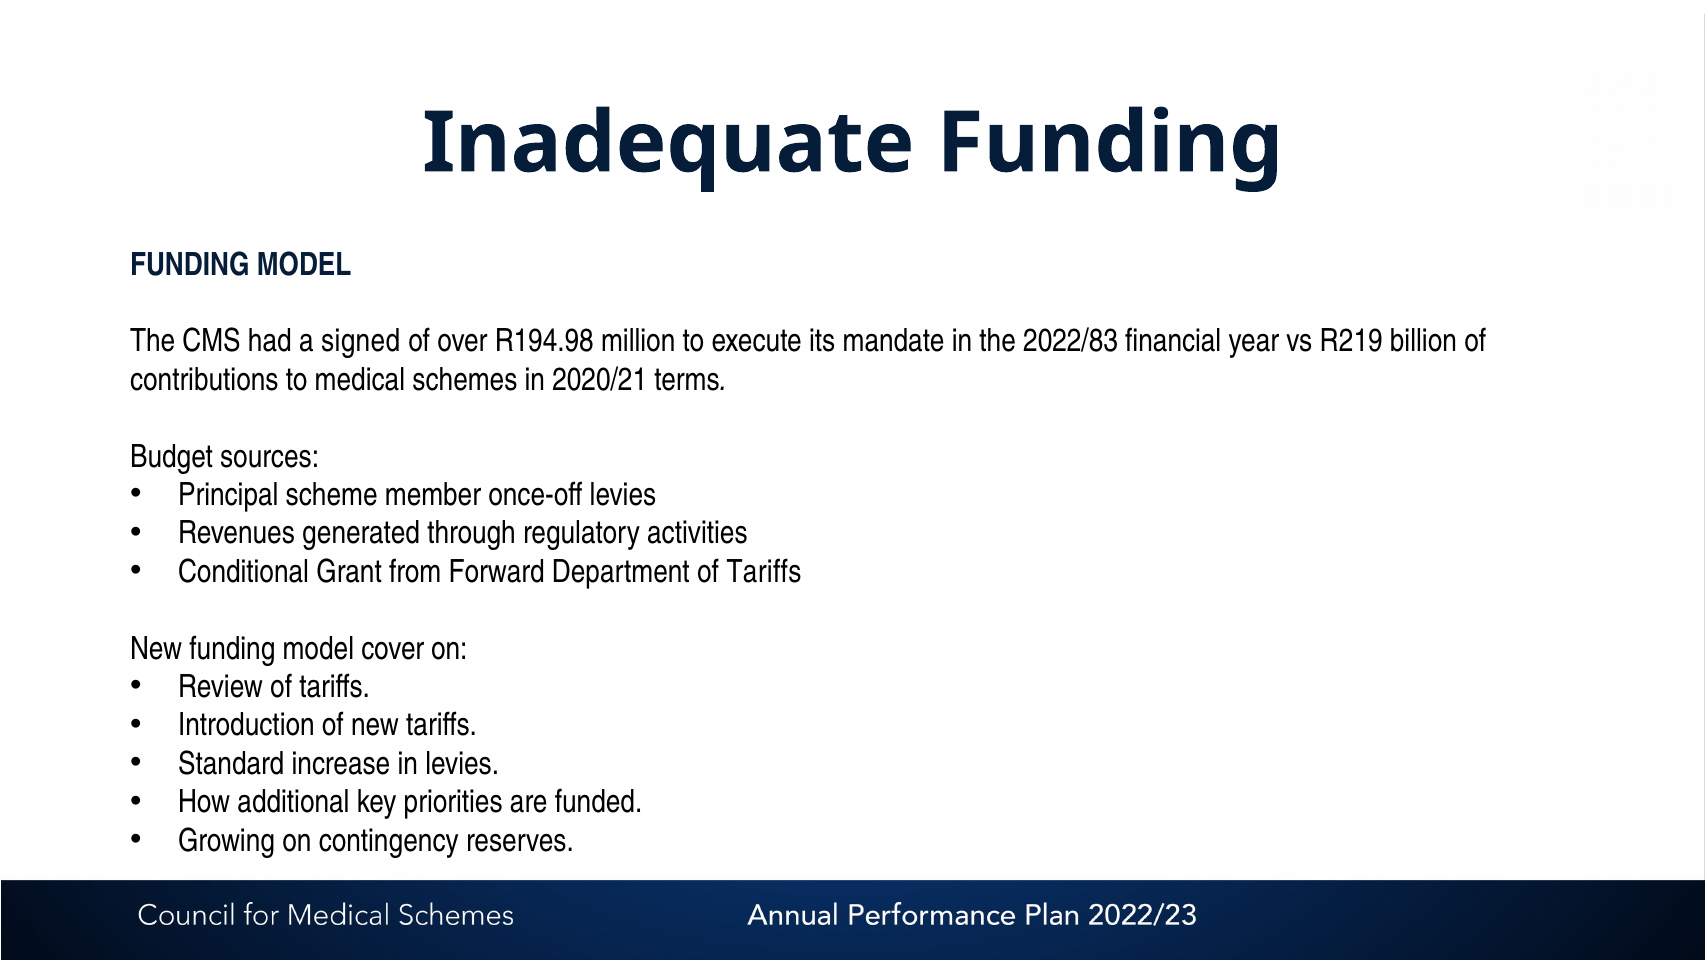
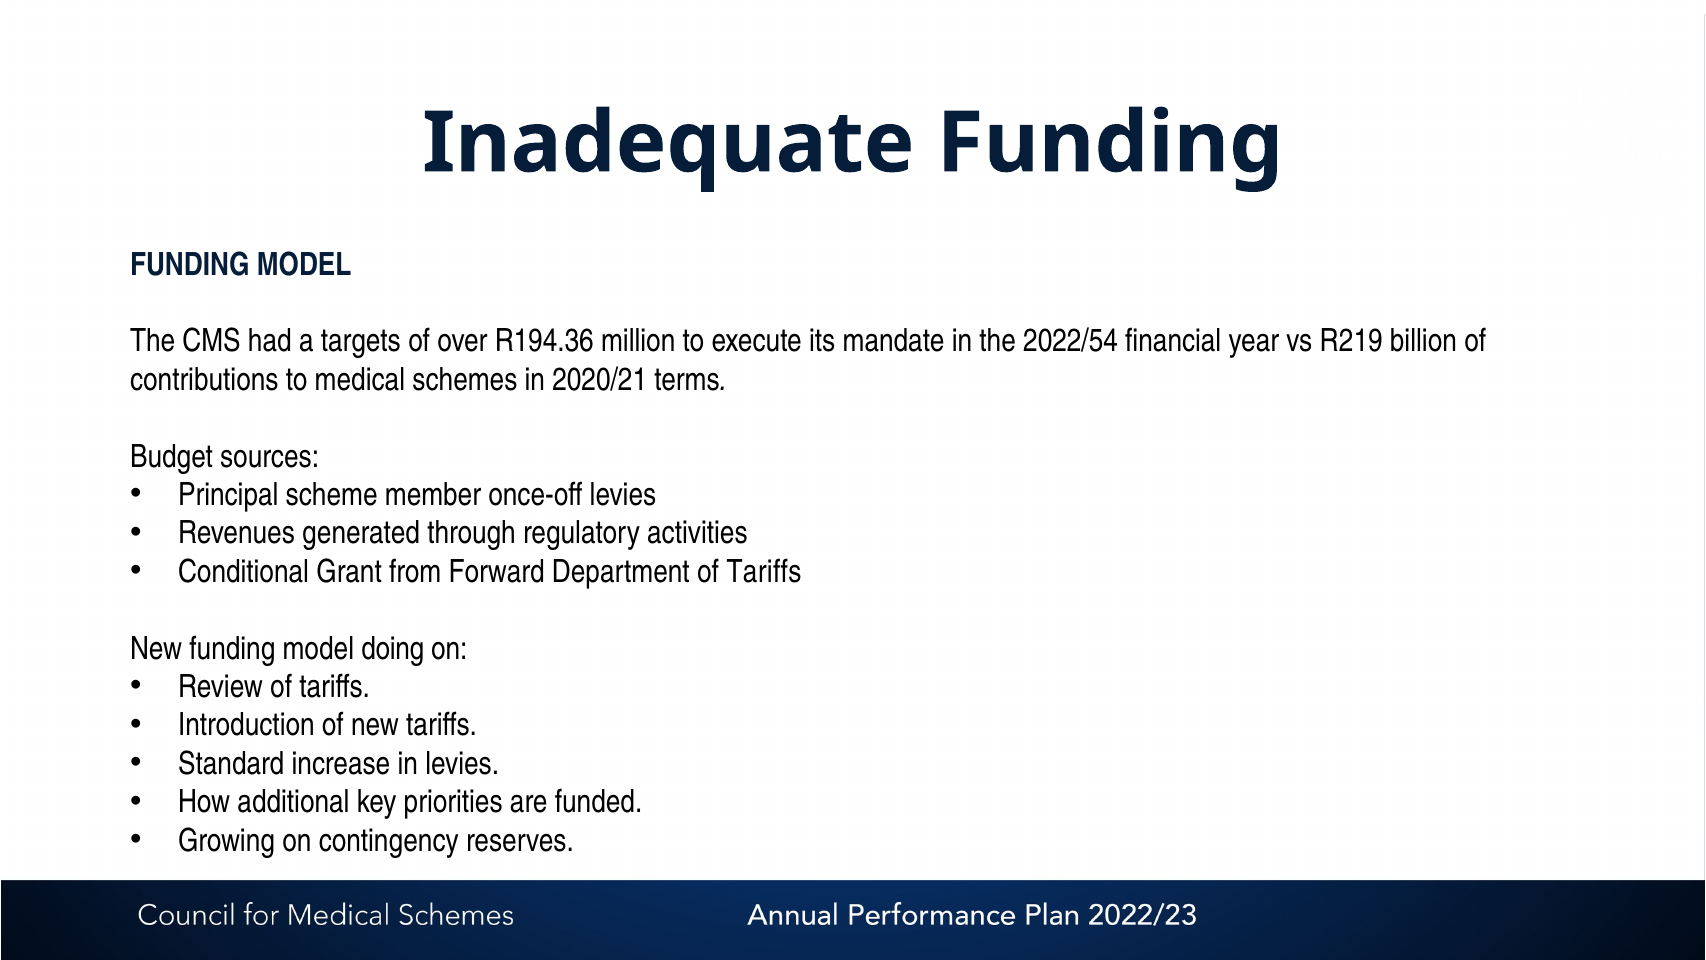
signed: signed -> targets (361, 341)
R194.98: R194.98 -> R194.36 (544, 341)
2022/83: 2022/83 -> 2022/54 (1071, 341)
cover: cover -> doing (393, 648)
